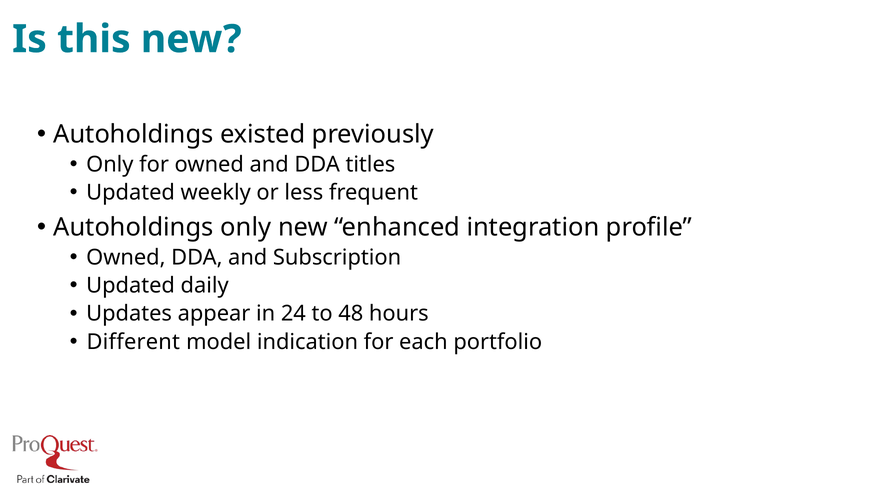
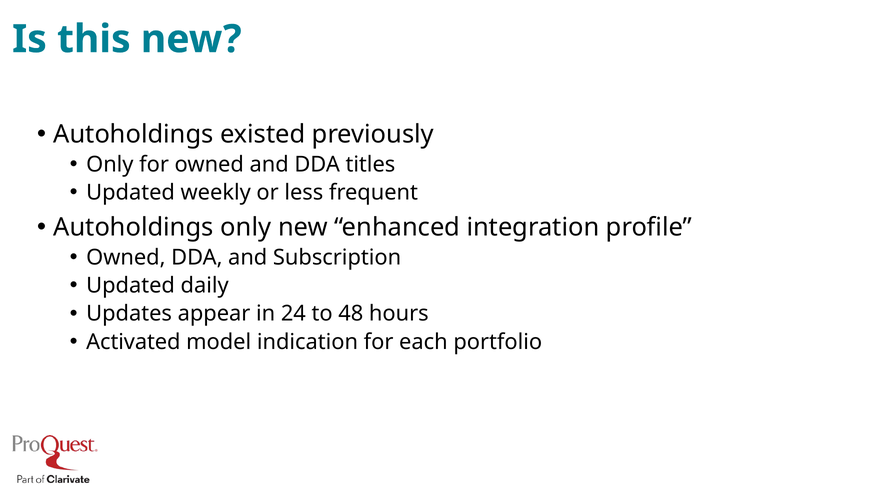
Different: Different -> Activated (133, 342)
